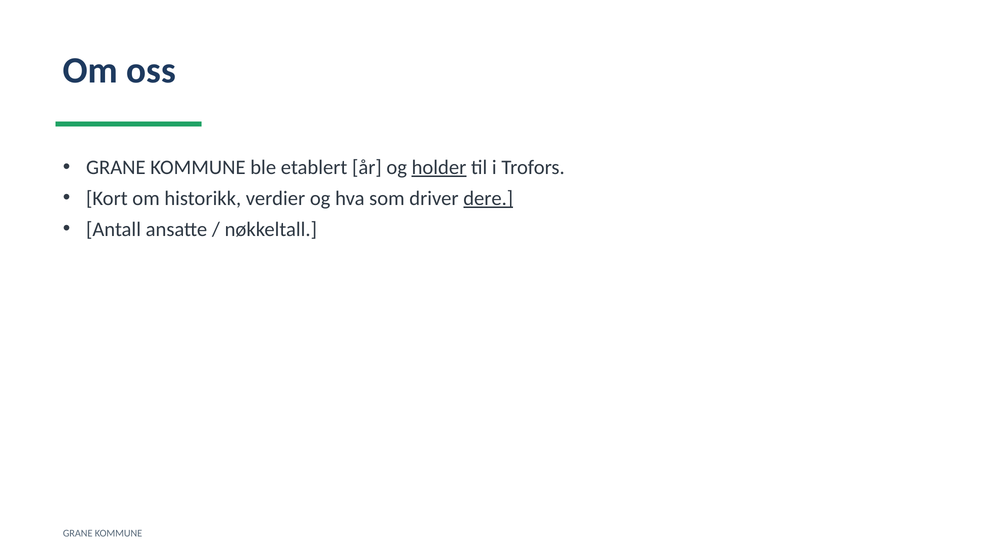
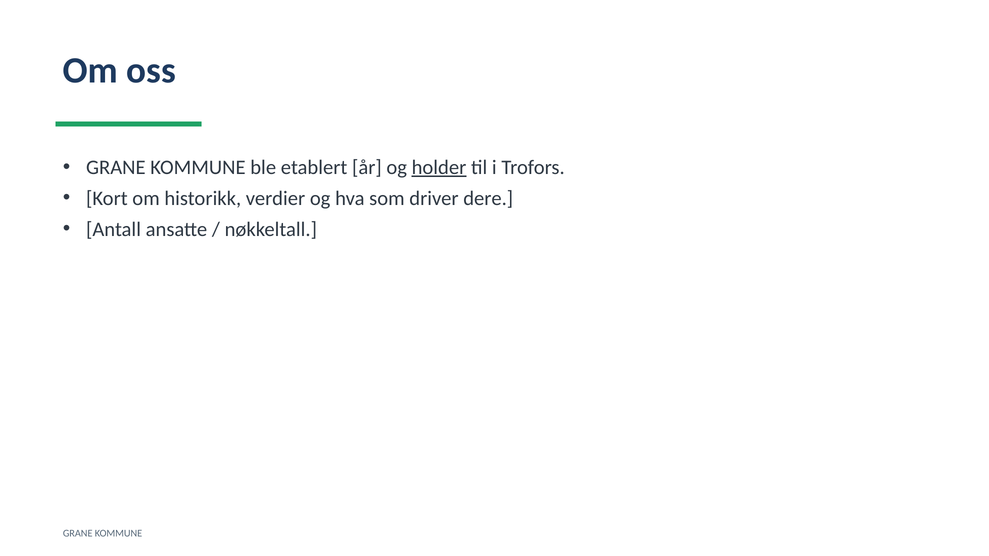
dere underline: present -> none (488, 198)
